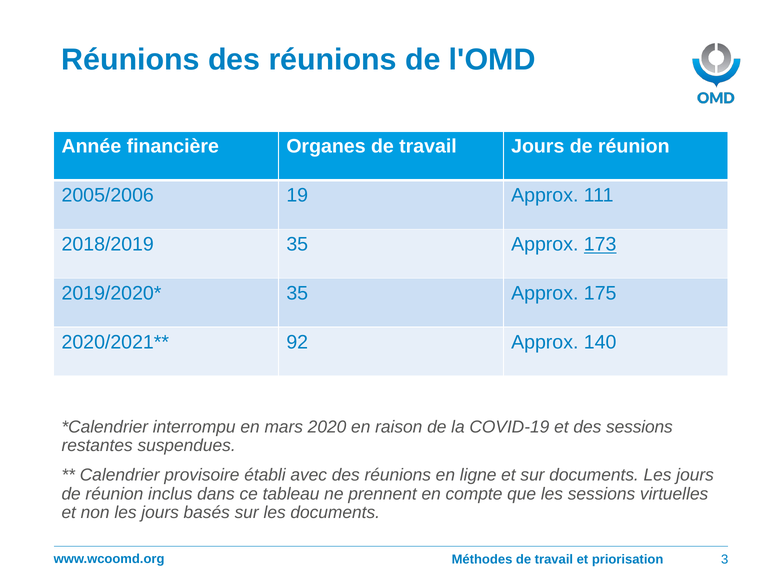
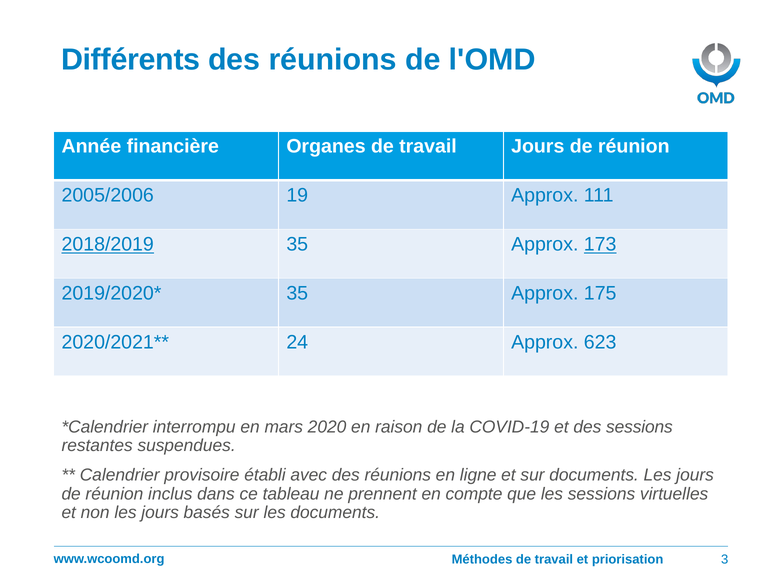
Réunions: Réunions -> Différents (131, 60)
2018/2019 underline: none -> present (108, 245)
92: 92 -> 24 (297, 343)
140: 140 -> 623 (600, 343)
